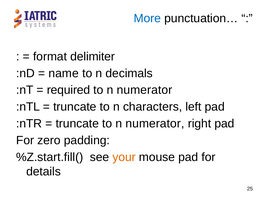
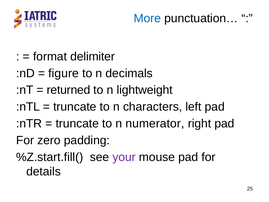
name: name -> figure (64, 73)
required: required -> returned (68, 90)
numerator: numerator -> lightweight (145, 90)
your colour: orange -> purple (124, 157)
